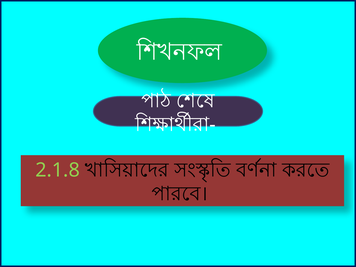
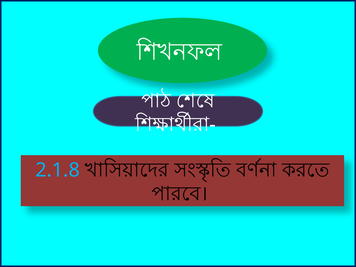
2.1.8 colour: light green -> light blue (58, 170)
